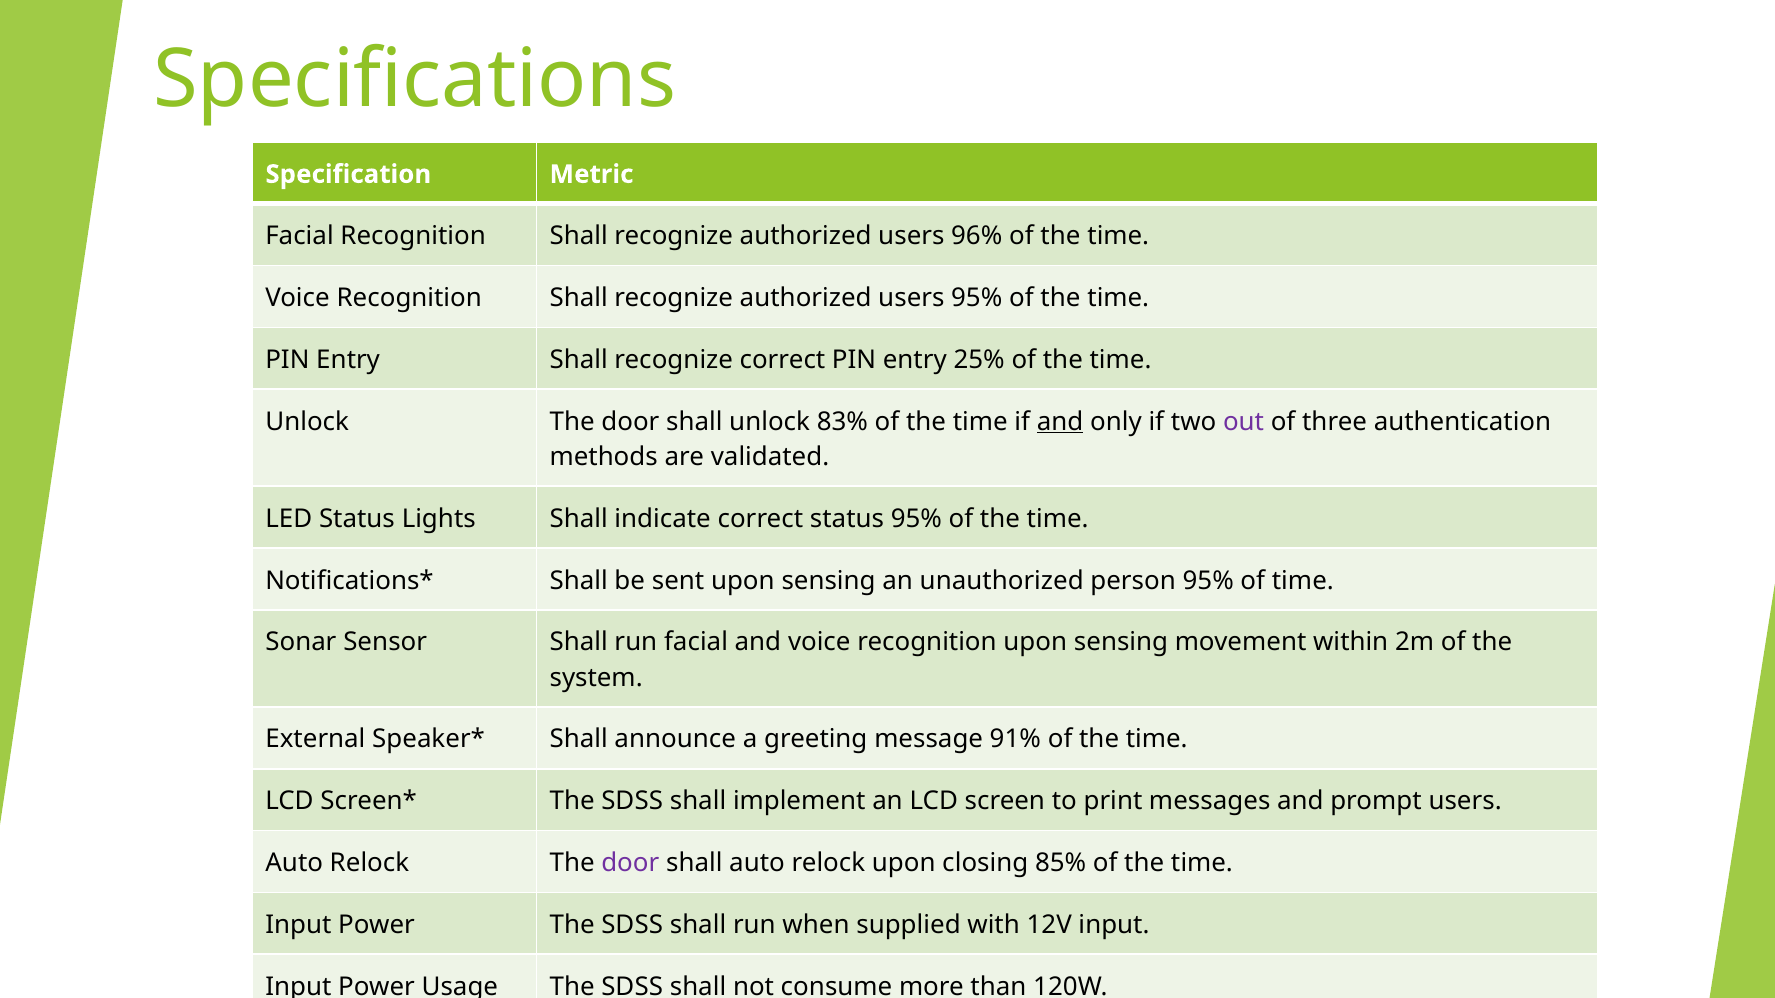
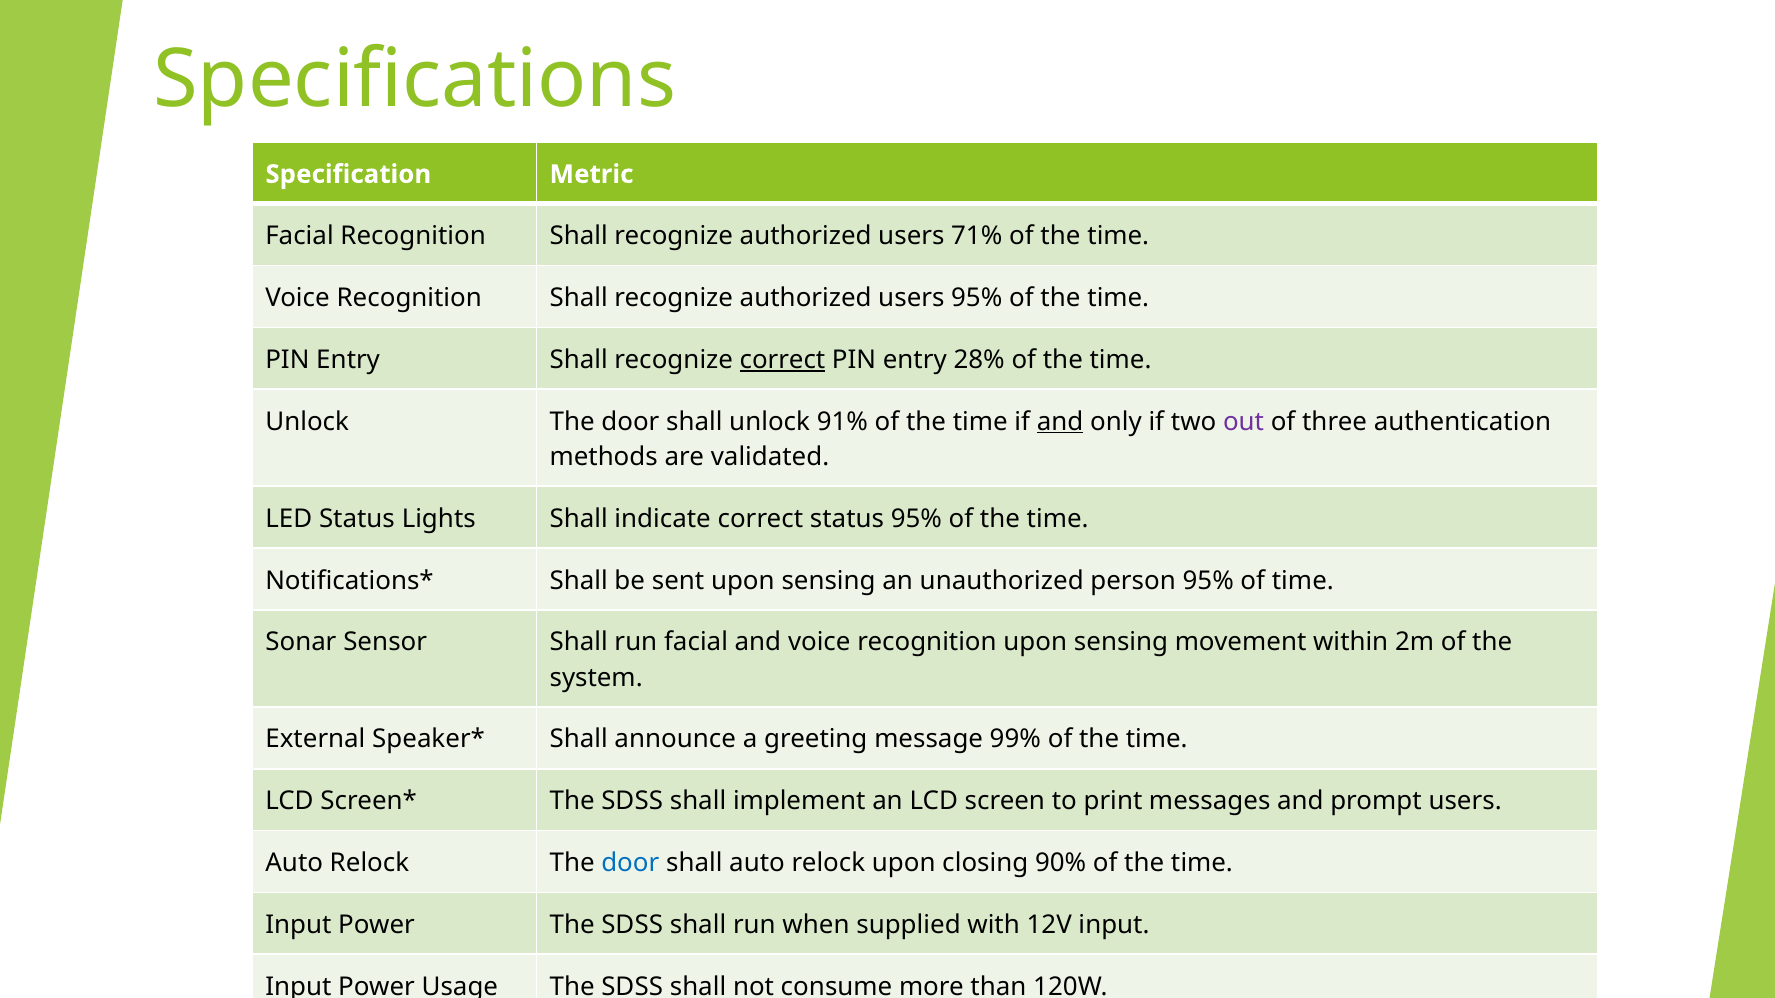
96%: 96% -> 71% (977, 236)
correct underline: none -> present (782, 360)
25%: 25% -> 28% (979, 360)
83%: 83% -> 91% (842, 422)
91%: 91% -> 99% (1015, 740)
door colour: purple -> blue (630, 863)
85%: 85% -> 90% (1061, 863)
